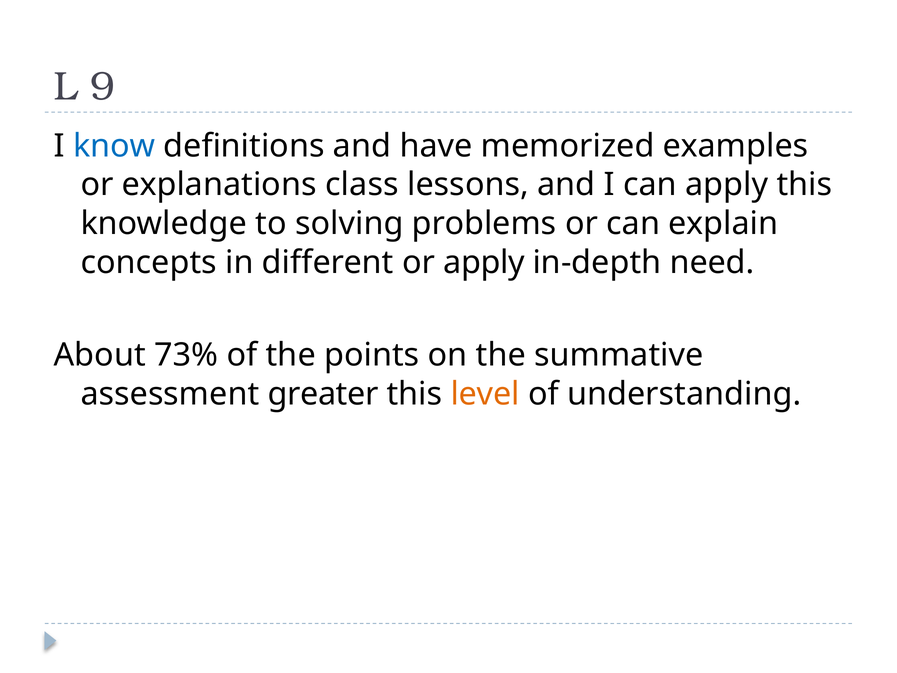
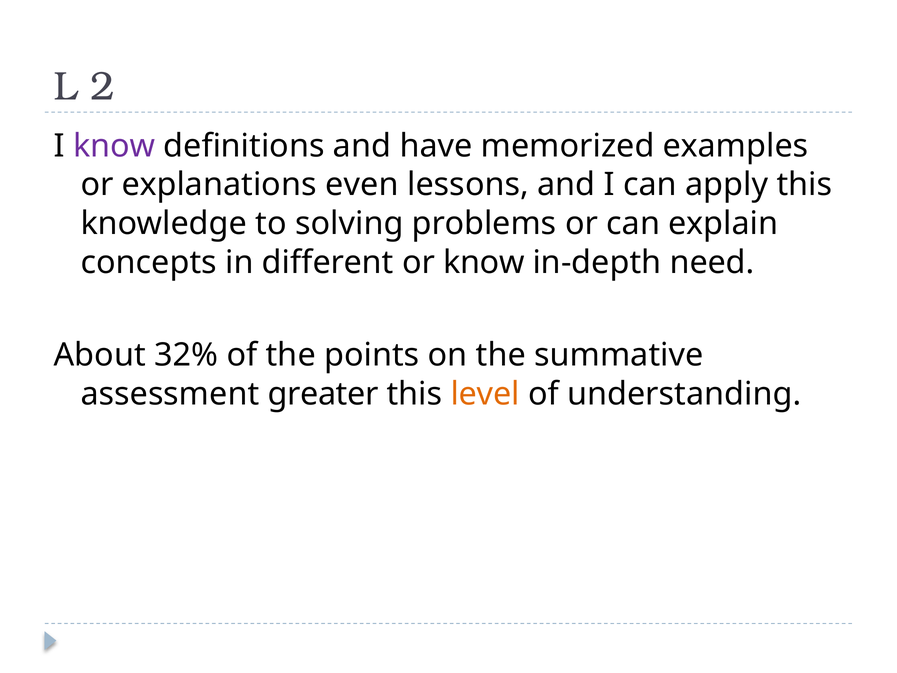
9: 9 -> 2 (103, 86)
know colour: blue -> purple (114, 146)
class: class -> even (362, 185)
or apply: apply -> know (484, 262)
73%: 73% -> 32% (186, 355)
